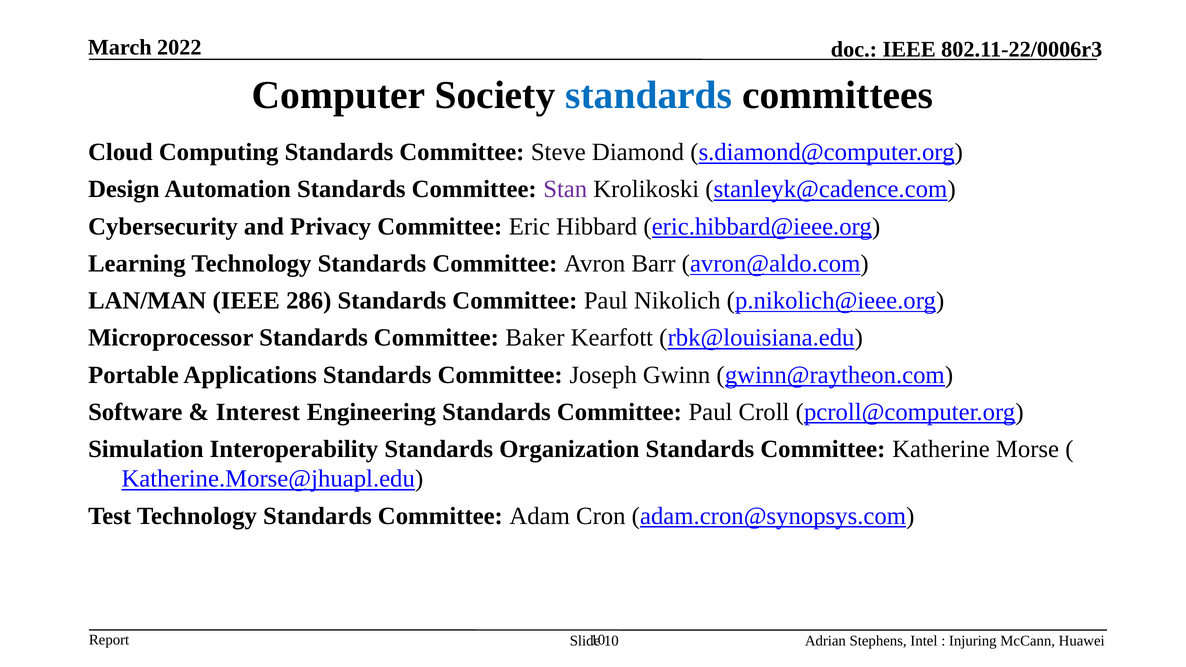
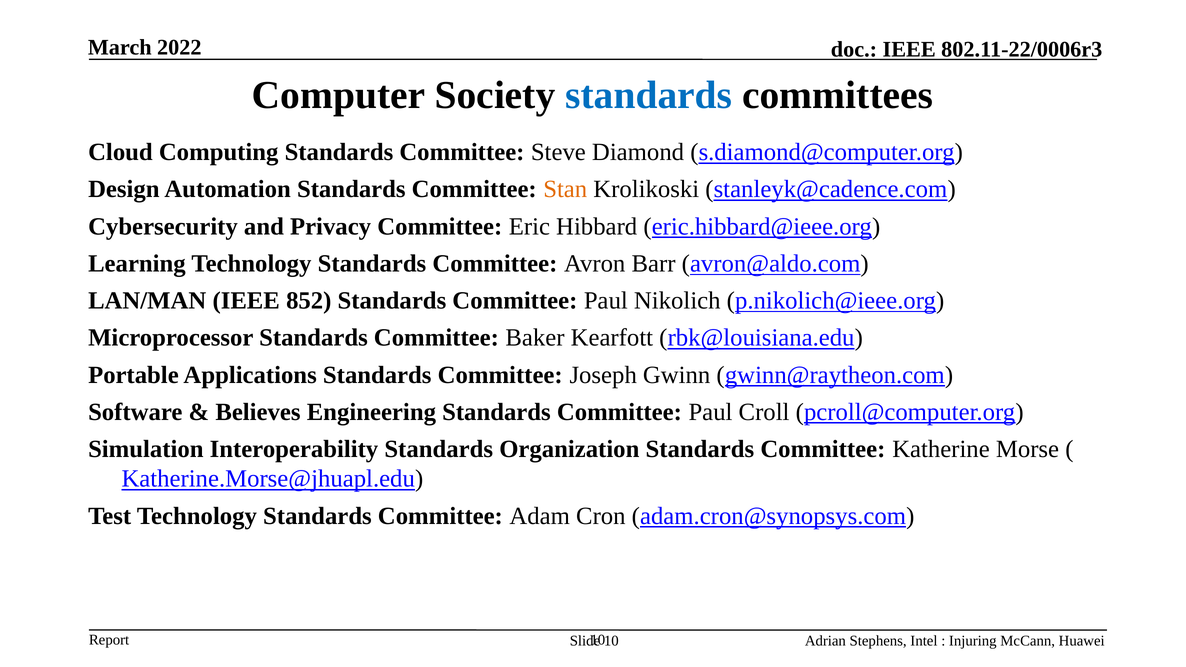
Stan colour: purple -> orange (565, 189)
286: 286 -> 852 (309, 301)
Interest: Interest -> Believes (258, 412)
